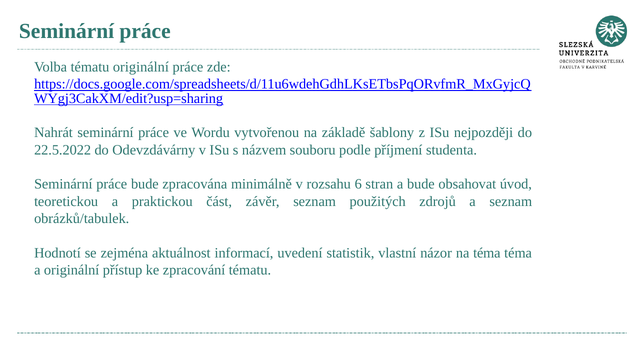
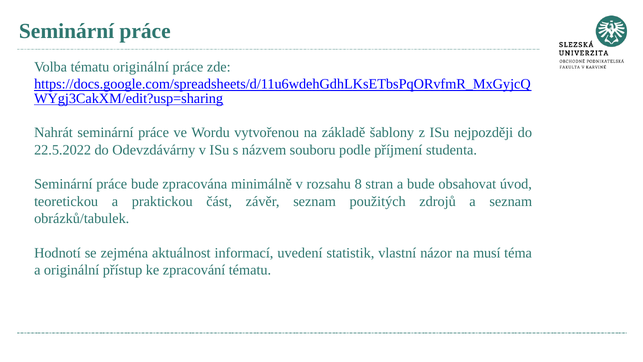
6: 6 -> 8 (358, 184)
na téma: téma -> musí (487, 253)
